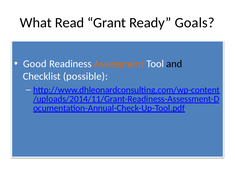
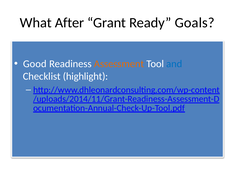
Read: Read -> After (70, 23)
and colour: black -> blue (174, 64)
possible: possible -> highlight (86, 76)
